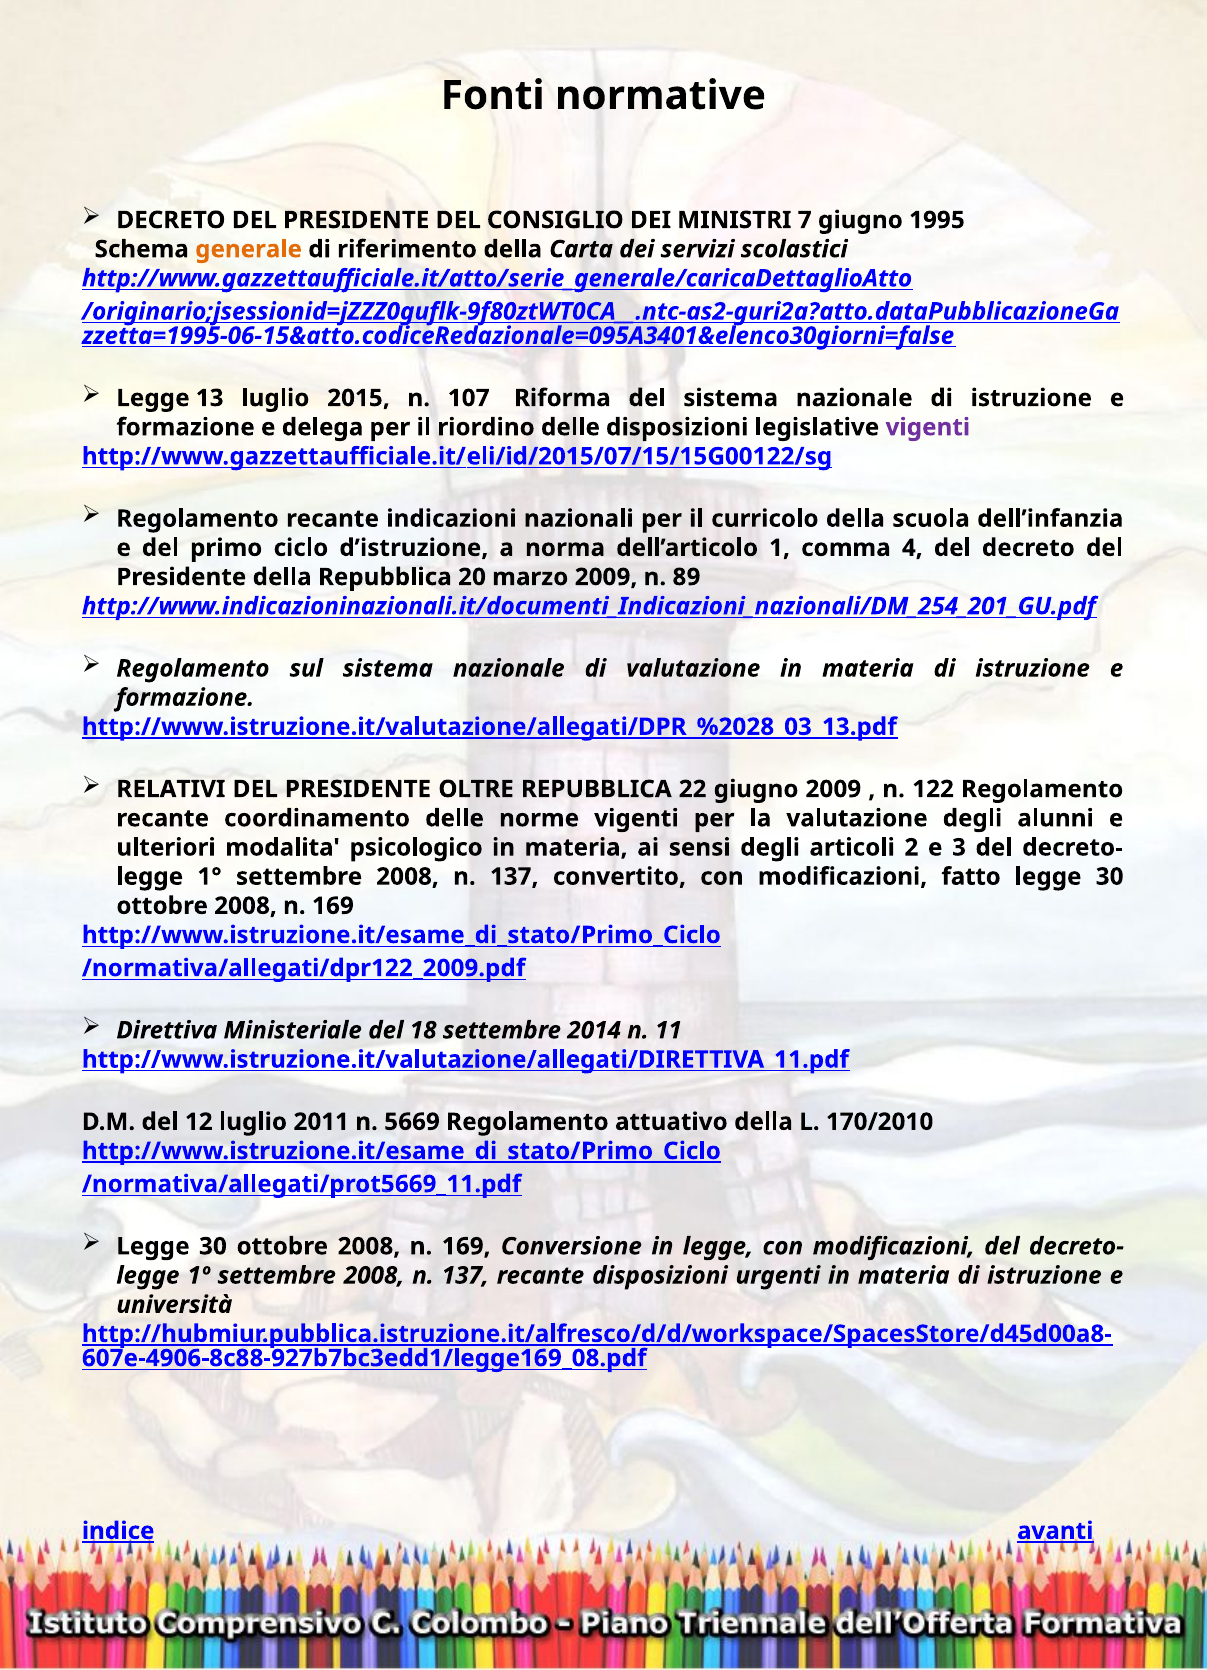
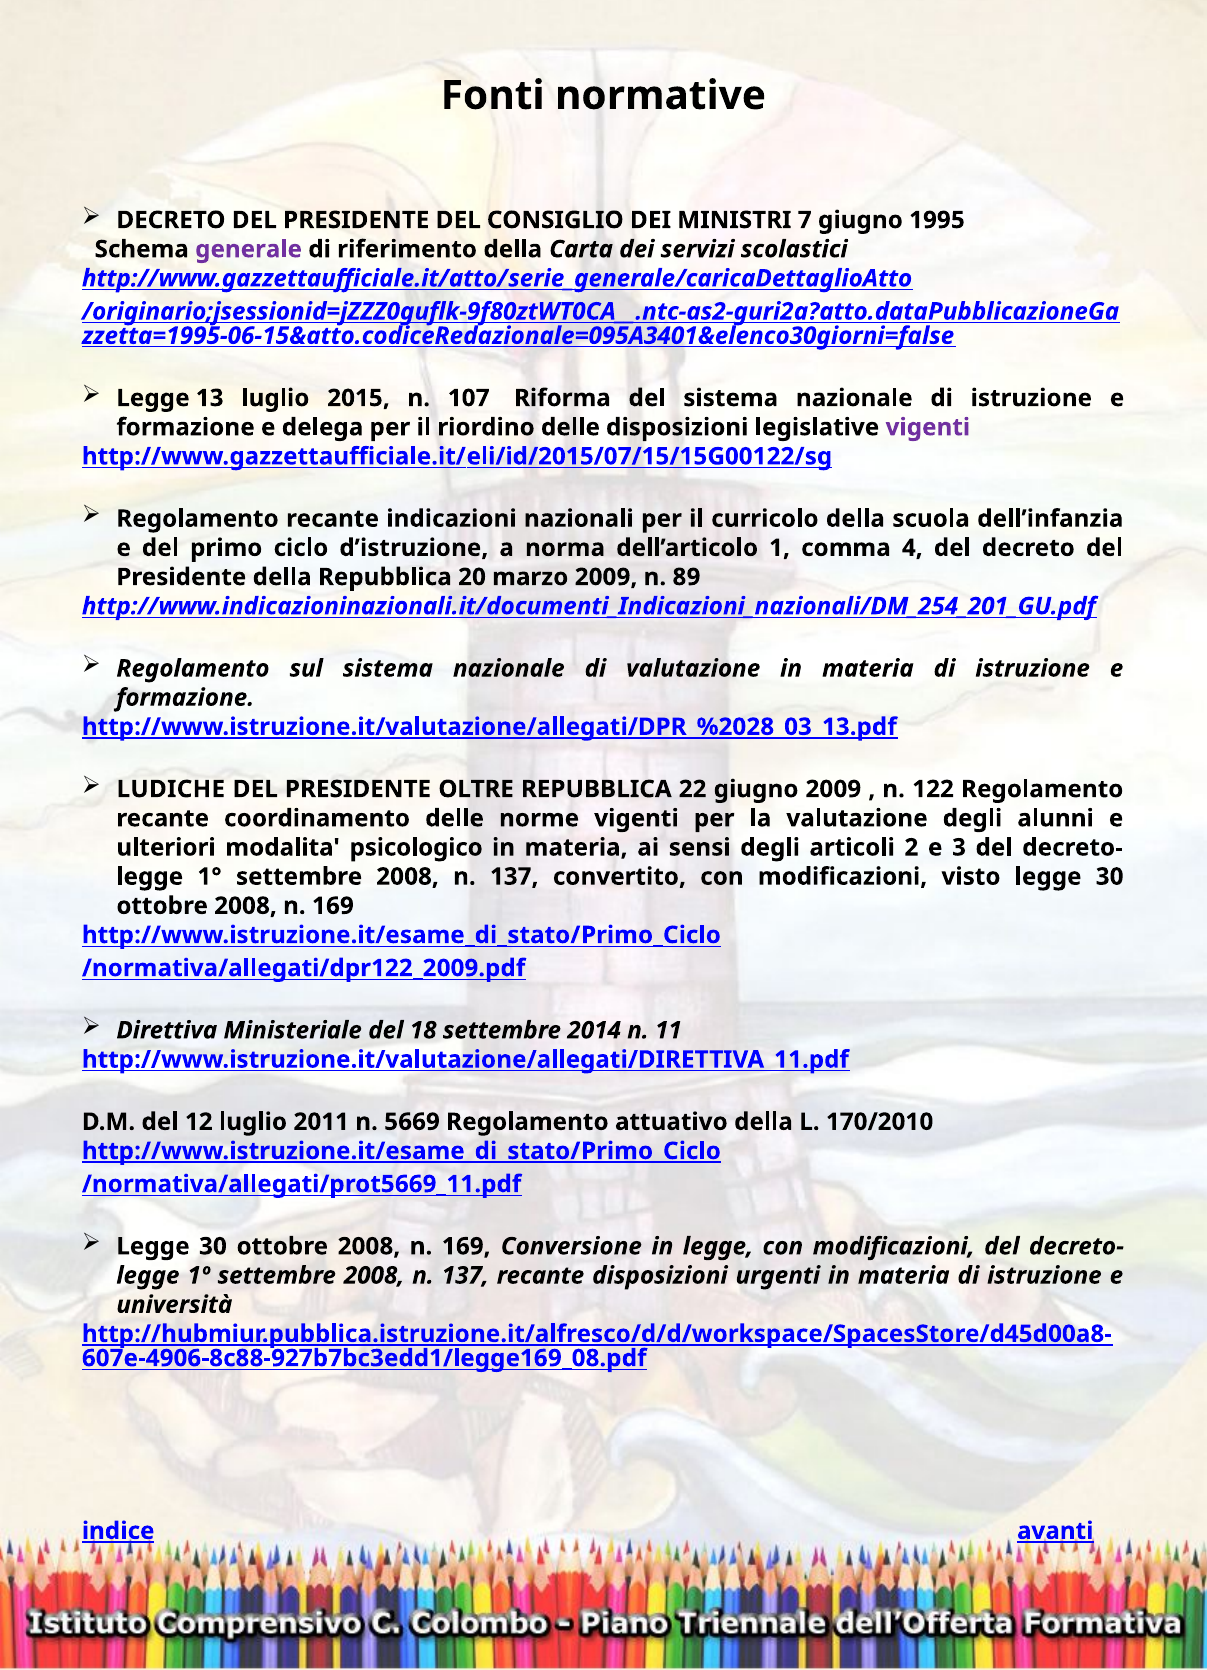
generale colour: orange -> purple (249, 249)
RELATIVI: RELATIVI -> LUDICHE (171, 789)
fatto: fatto -> visto (971, 877)
